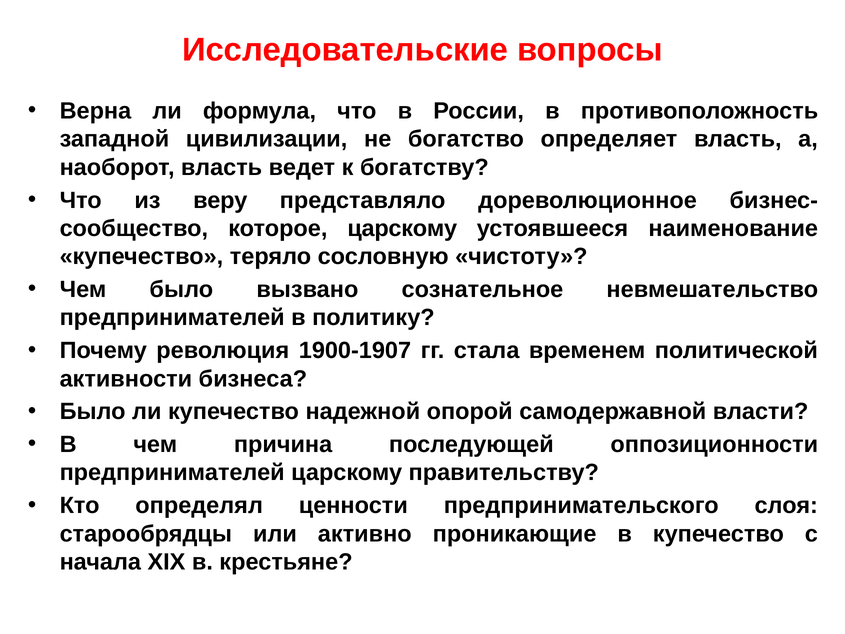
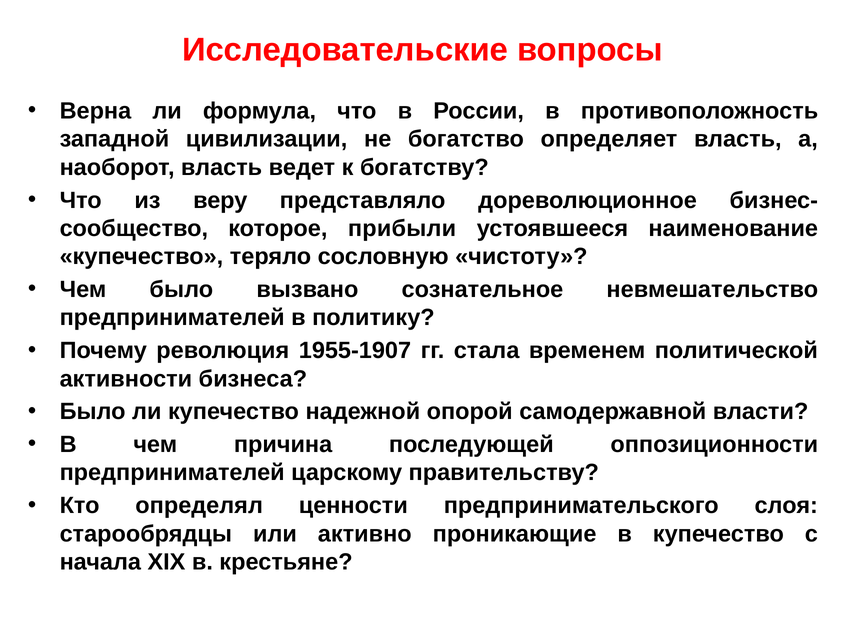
которое царскому: царскому -> прибыли (402, 228)
1900-1907: 1900-1907 -> 1955-1907 (355, 350)
